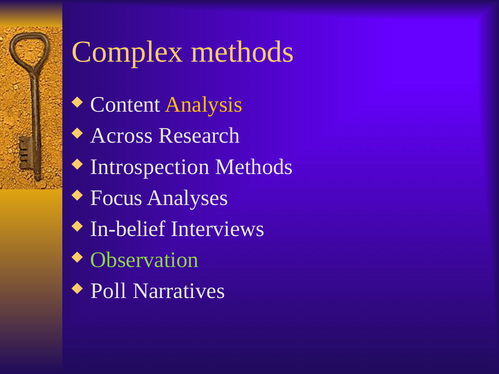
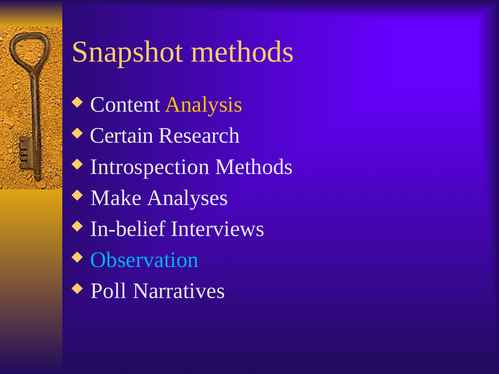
Complex: Complex -> Snapshot (127, 52)
Across: Across -> Certain (122, 136)
Focus: Focus -> Make (116, 198)
Observation colour: light green -> light blue (144, 260)
